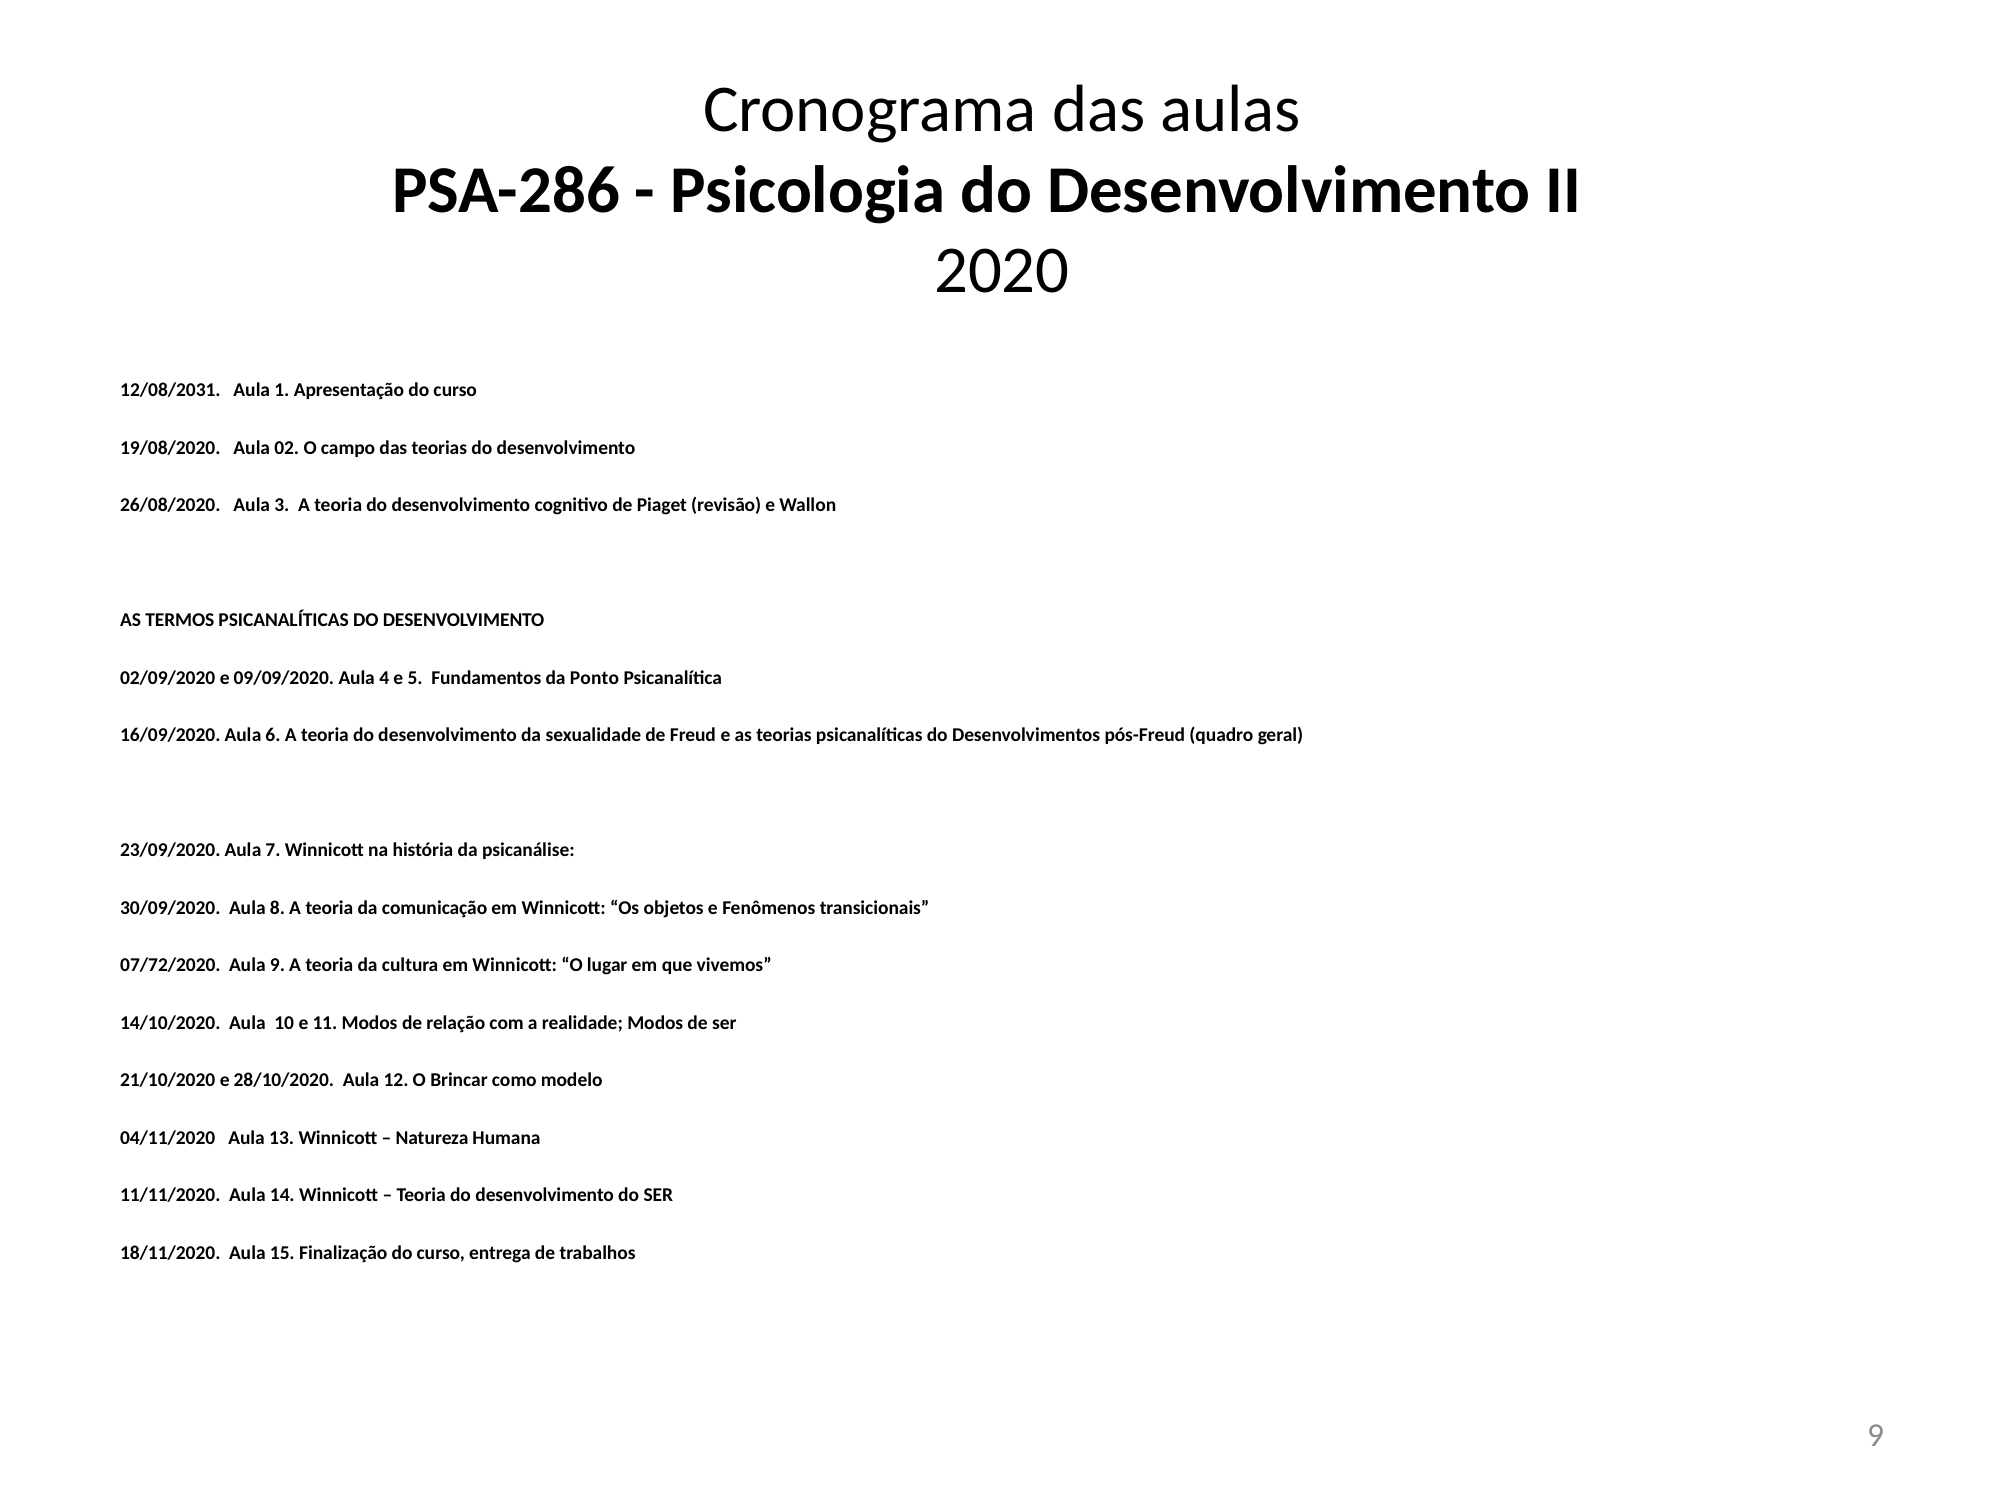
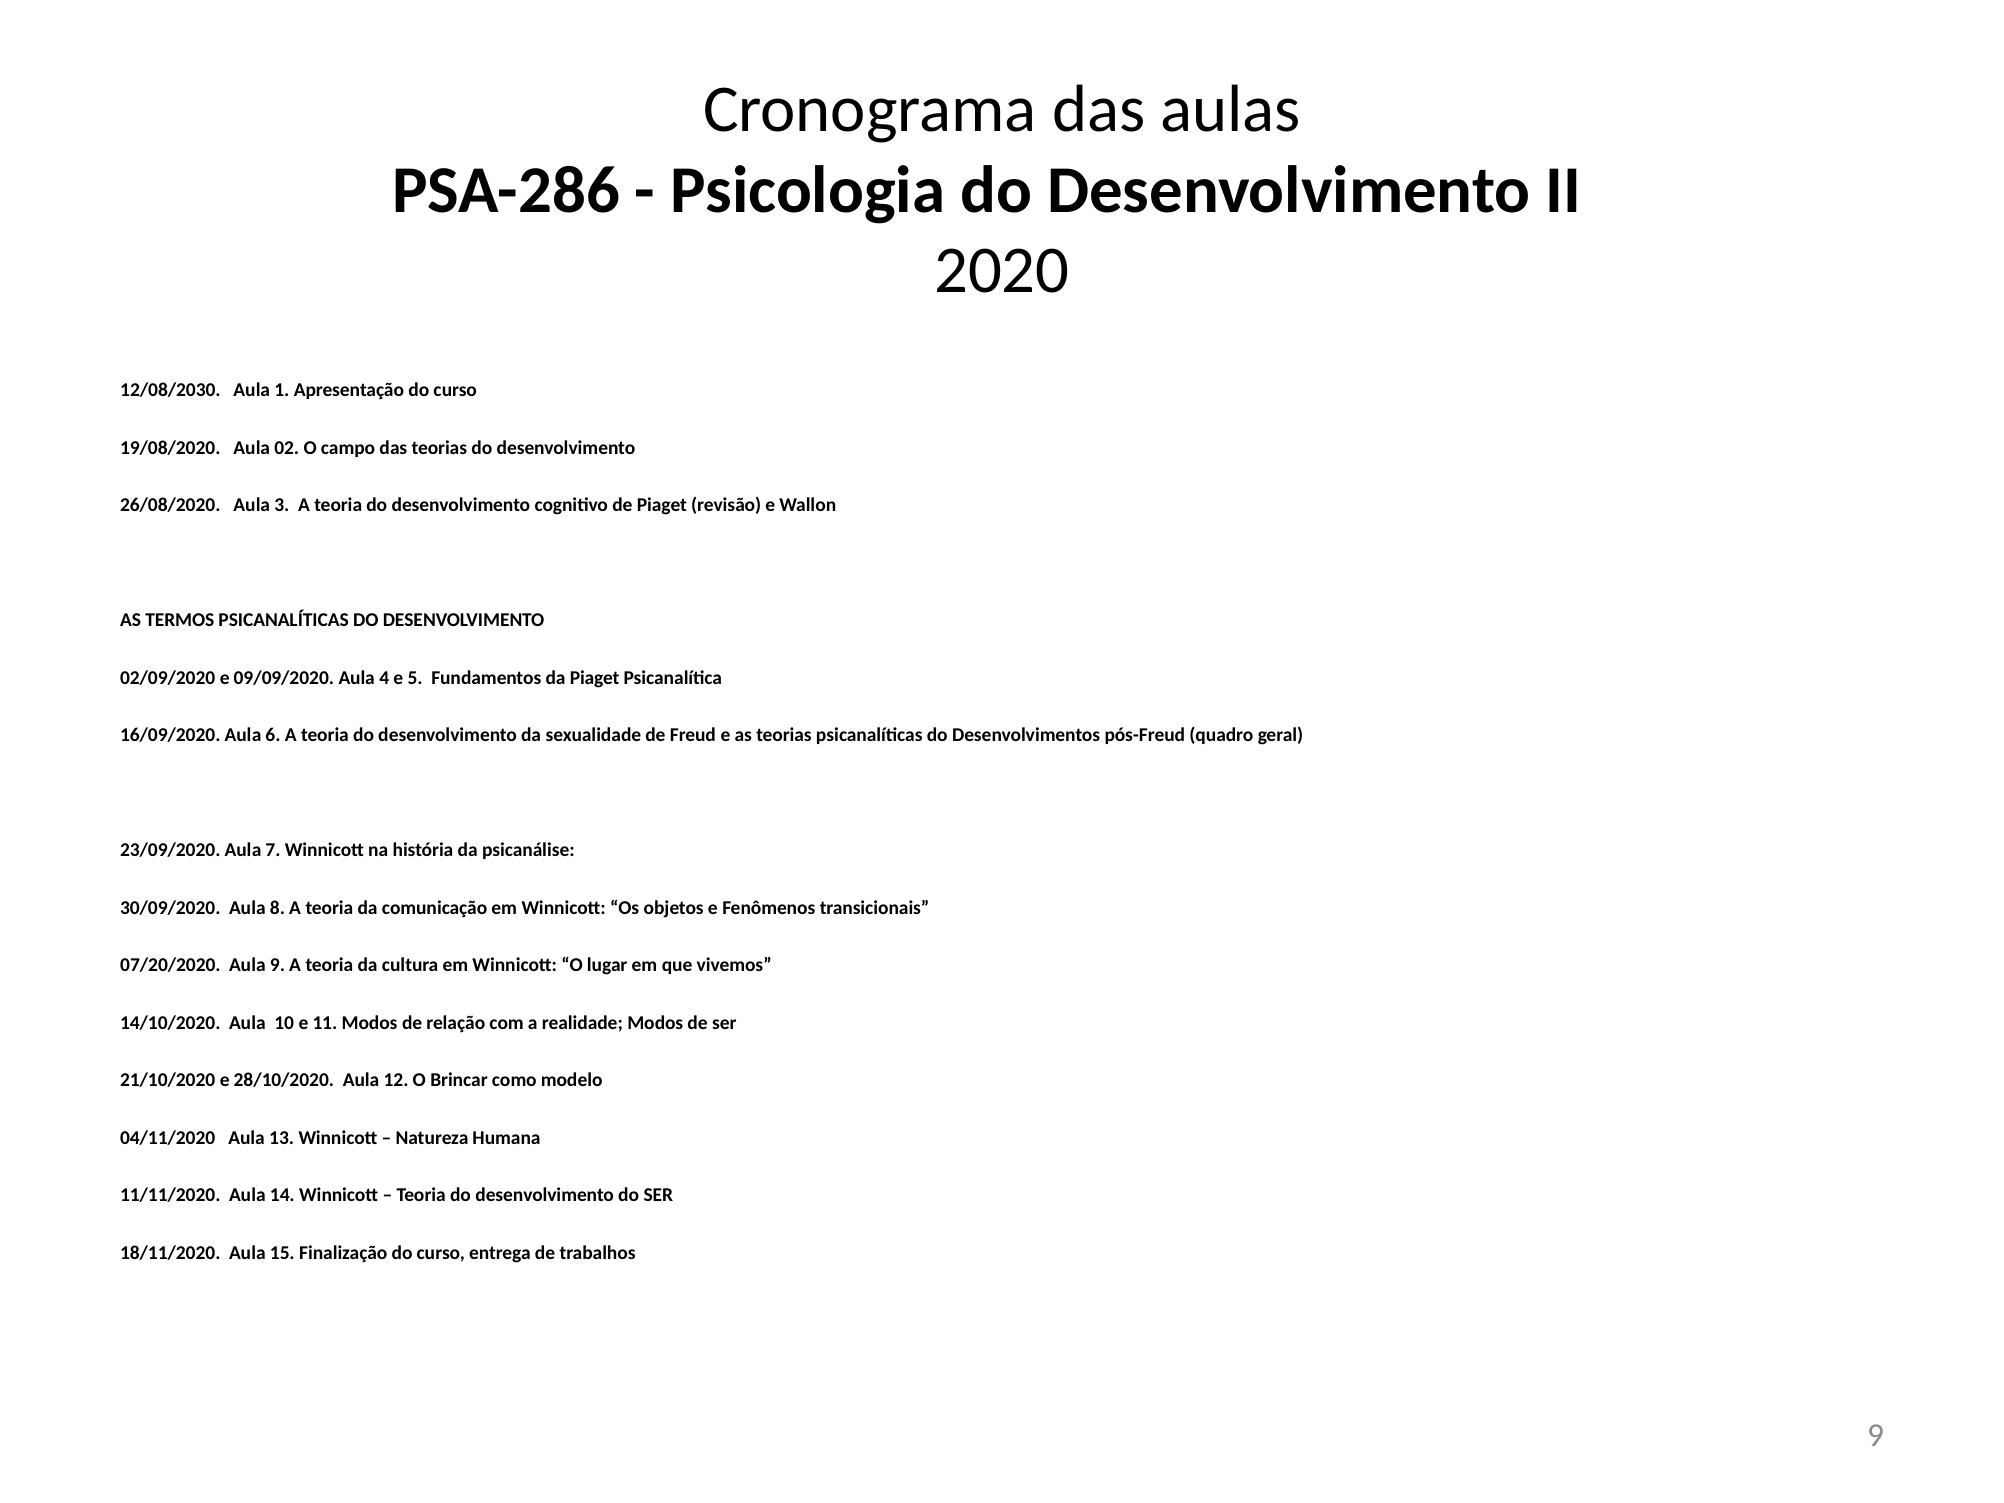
12/08/2031: 12/08/2031 -> 12/08/2030 (170, 390)
da Ponto: Ponto -> Piaget (595, 678)
07/72/2020: 07/72/2020 -> 07/20/2020 (170, 965)
